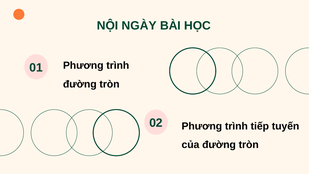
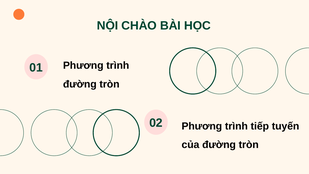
NGÀY: NGÀY -> CHÀO (139, 26)
